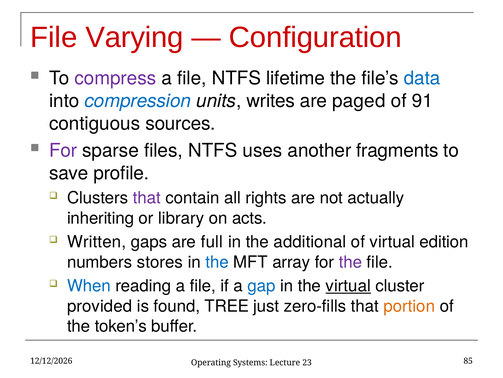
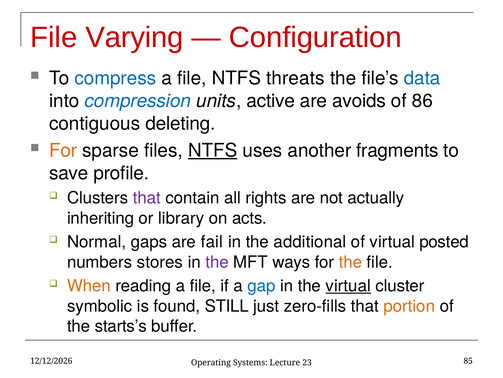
compress colour: purple -> blue (115, 78)
lifetime: lifetime -> threats (295, 78)
writes: writes -> active (271, 101)
paged: paged -> avoids (359, 101)
91: 91 -> 86 (422, 101)
sources: sources -> deleting (180, 123)
For colour: purple -> orange (63, 150)
NTFS underline: none -> present (213, 150)
Written: Written -> Normal (97, 242)
full: full -> fail (212, 242)
edition: edition -> posted (444, 242)
the colour: blue -> purple (217, 262)
array: array -> ways (291, 262)
the colour: purple -> orange (350, 262)
When colour: blue -> orange (89, 285)
provided: provided -> symbolic (100, 306)
TREE: TREE -> STILL (227, 306)
token’s: token’s -> starts’s (121, 326)
